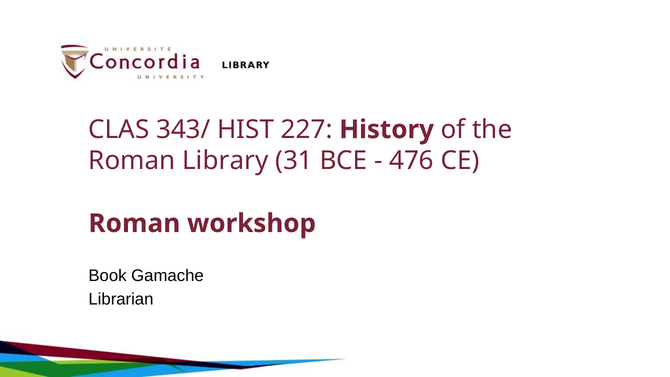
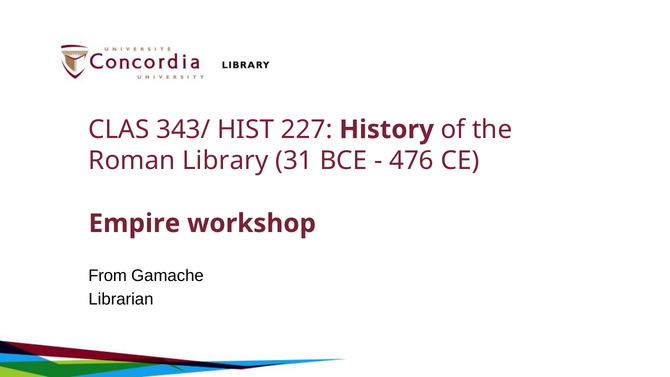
Roman: Roman -> Empire (134, 223)
Book: Book -> From (108, 276)
